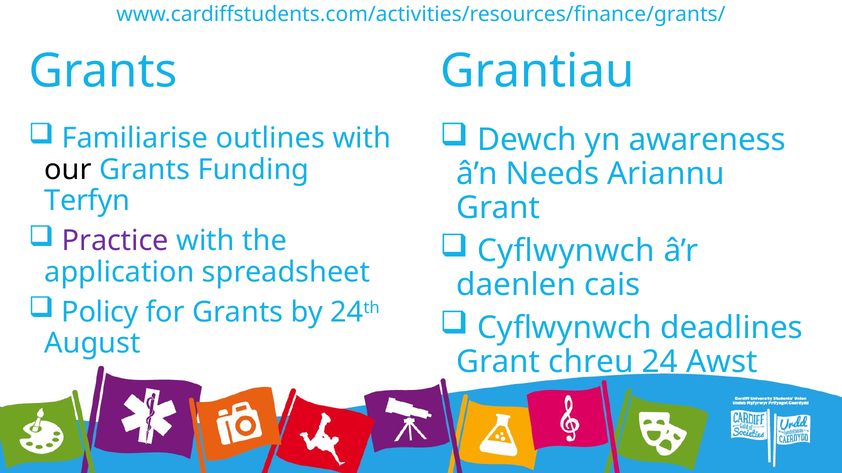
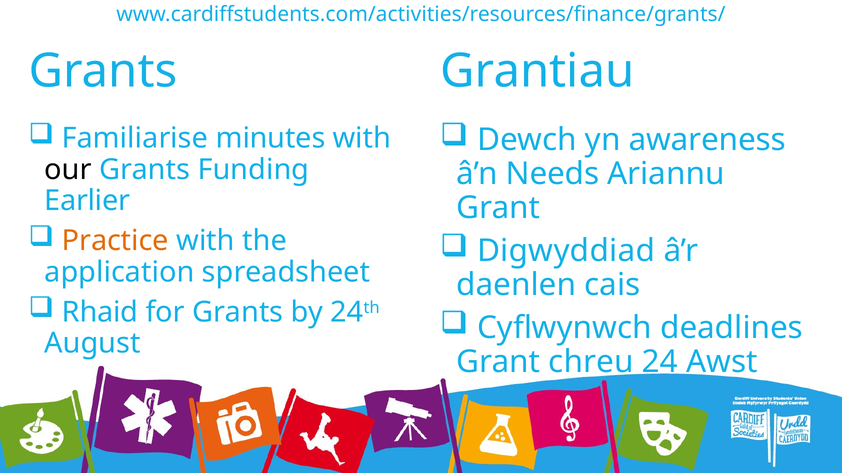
outlines: outlines -> minutes (271, 139)
Terfyn: Terfyn -> Earlier (87, 201)
Practice colour: purple -> orange (115, 241)
Cyflwynwch: Cyflwynwch -> Digwyddiad (566, 251)
Policy: Policy -> Rhaid (100, 312)
